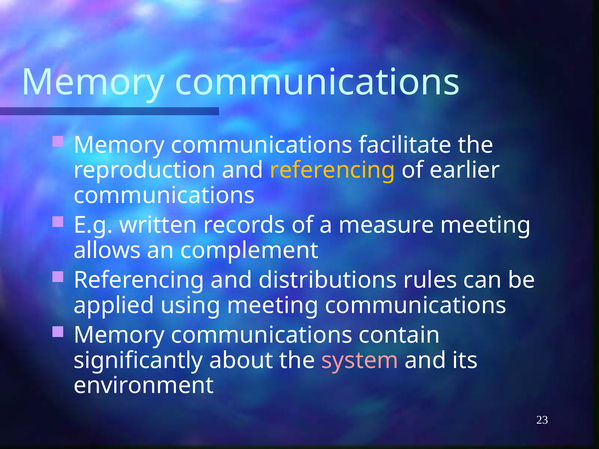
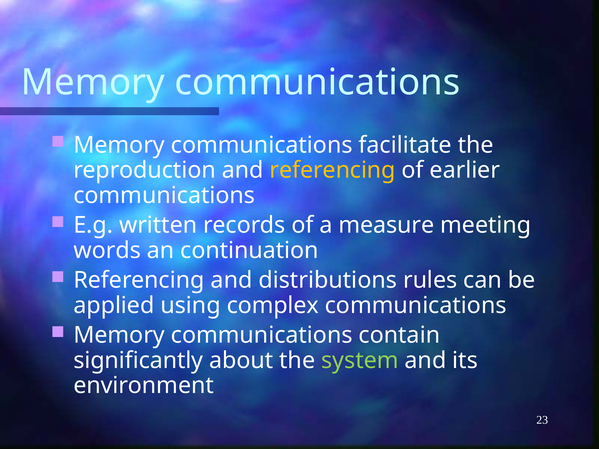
allows: allows -> words (107, 251)
complement: complement -> continuation (249, 251)
using meeting: meeting -> complex (273, 306)
system colour: pink -> light green (360, 361)
